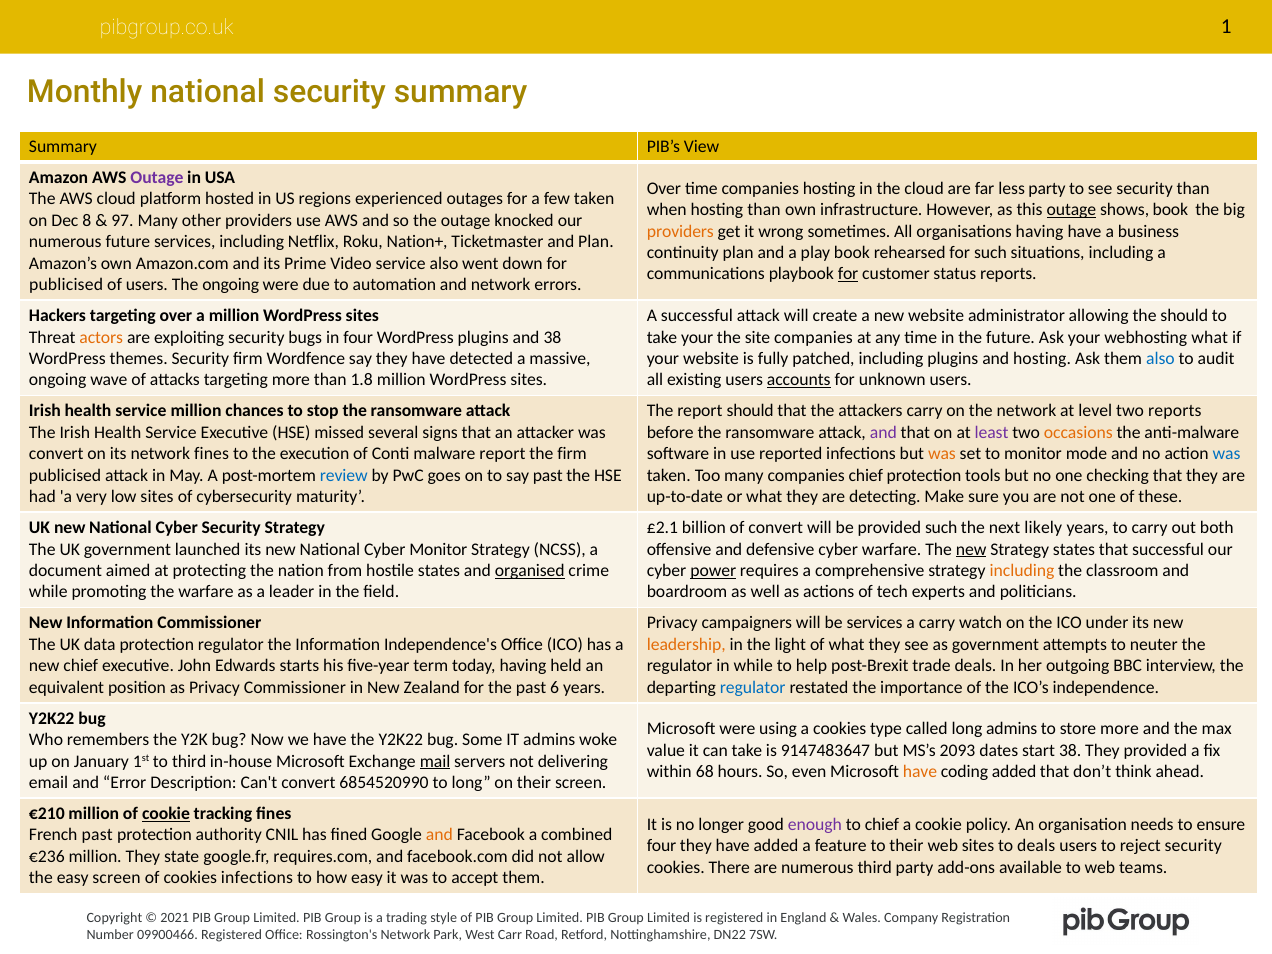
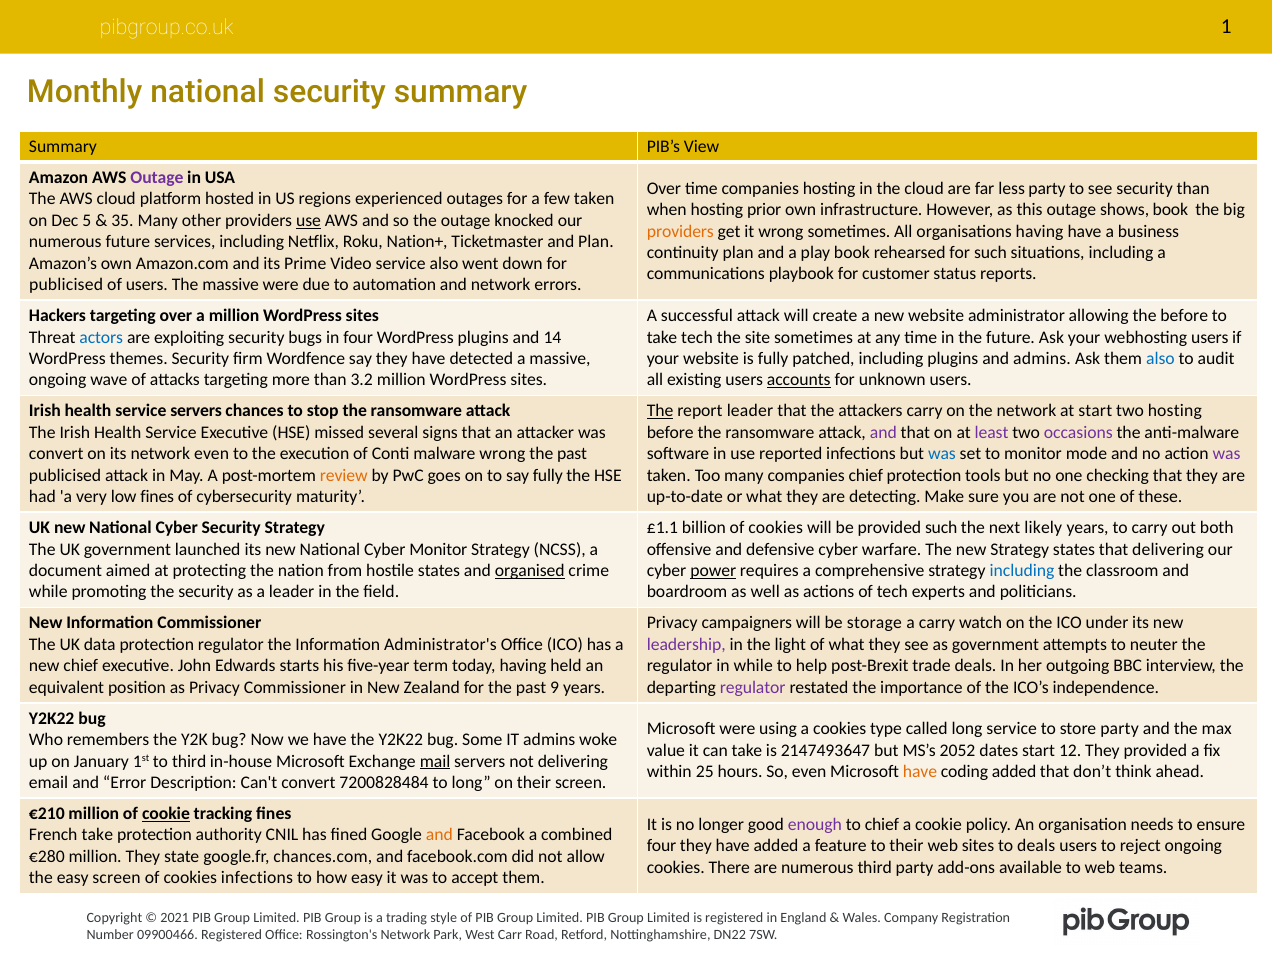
hosting than: than -> prior (764, 210)
outage underline: present -> none (1071, 210)
8: 8 -> 5 (87, 220)
97: 97 -> 35 (122, 220)
use underline: none -> present (309, 220)
for underline: present -> none (848, 274)
The ongoing: ongoing -> massive (231, 285)
the should: should -> before (1184, 316)
actors colour: orange -> blue (101, 337)
and 38: 38 -> 14 (552, 337)
take your: your -> tech (697, 337)
site companies: companies -> sometimes (814, 337)
webhosting what: what -> users (1210, 337)
and hosting: hosting -> admins (1042, 359)
1.8: 1.8 -> 3.2 (362, 380)
service million: million -> servers (196, 411)
The underline: none -> present (660, 411)
report should: should -> leader (750, 411)
at level: level -> start (1095, 411)
two reports: reports -> hosting (1175, 411)
occasions colour: orange -> purple (1078, 433)
network fines: fines -> even (212, 454)
malware report: report -> wrong (502, 454)
firm: firm -> past (572, 454)
was colour: orange -> blue (942, 454)
was colour: blue -> purple (1227, 454)
review colour: blue -> orange (344, 475)
say past: past -> fully (548, 475)
low sites: sites -> fines (157, 497)
£2.1: £2.1 -> £1.1 (662, 528)
billion of convert: convert -> cookies (776, 528)
new underline: present -> none (971, 549)
that successful: successful -> delivering (1168, 549)
including colour: orange -> blue (1022, 571)
the warfare: warfare -> security (206, 592)
be services: services -> storage (874, 623)
Independence's: Independence's -> Administrator's (440, 645)
leadership colour: orange -> purple (686, 645)
6: 6 -> 9 (555, 687)
regulator colour: blue -> purple (753, 687)
long admins: admins -> service (1012, 729)
store more: more -> party (1120, 729)
9147483647: 9147483647 -> 2147493647 (825, 751)
2093: 2093 -> 2052 (958, 751)
start 38: 38 -> 12 (1070, 751)
68: 68 -> 25 (705, 772)
6854520990: 6854520990 -> 7200828484 (384, 783)
French past: past -> take (97, 835)
reject security: security -> ongoing (1193, 846)
€236: €236 -> €280 (47, 857)
requires.com: requires.com -> chances.com (323, 857)
